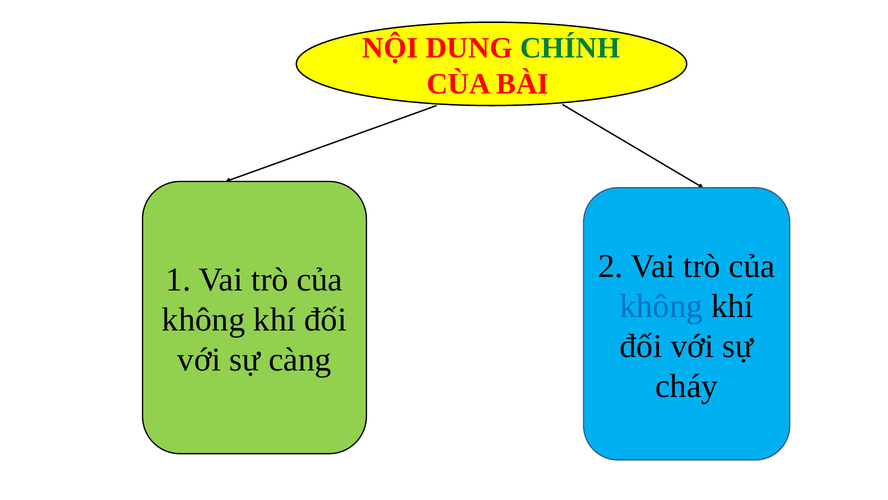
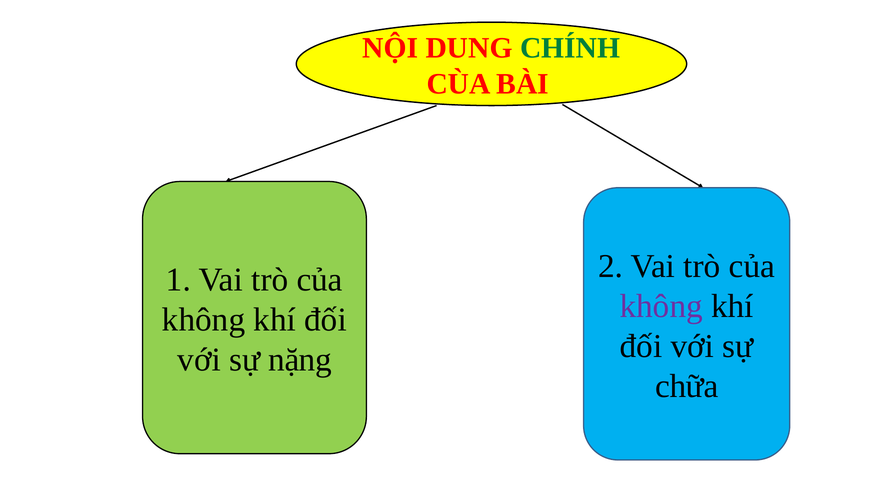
không colour: blue -> purple (661, 306)
càng: càng -> nặng (300, 360)
cháy: cháy -> chữa (687, 386)
